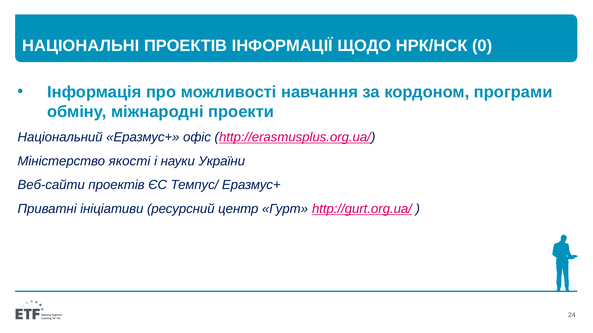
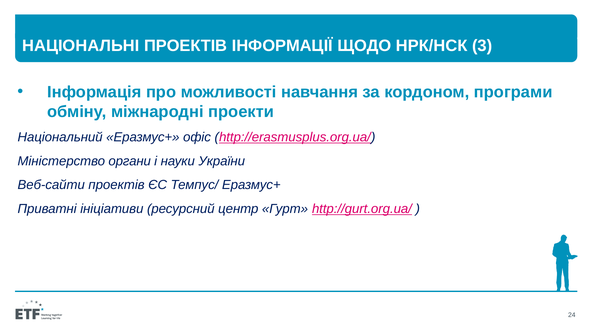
0: 0 -> 3 (482, 46)
якості: якості -> органи (130, 161)
